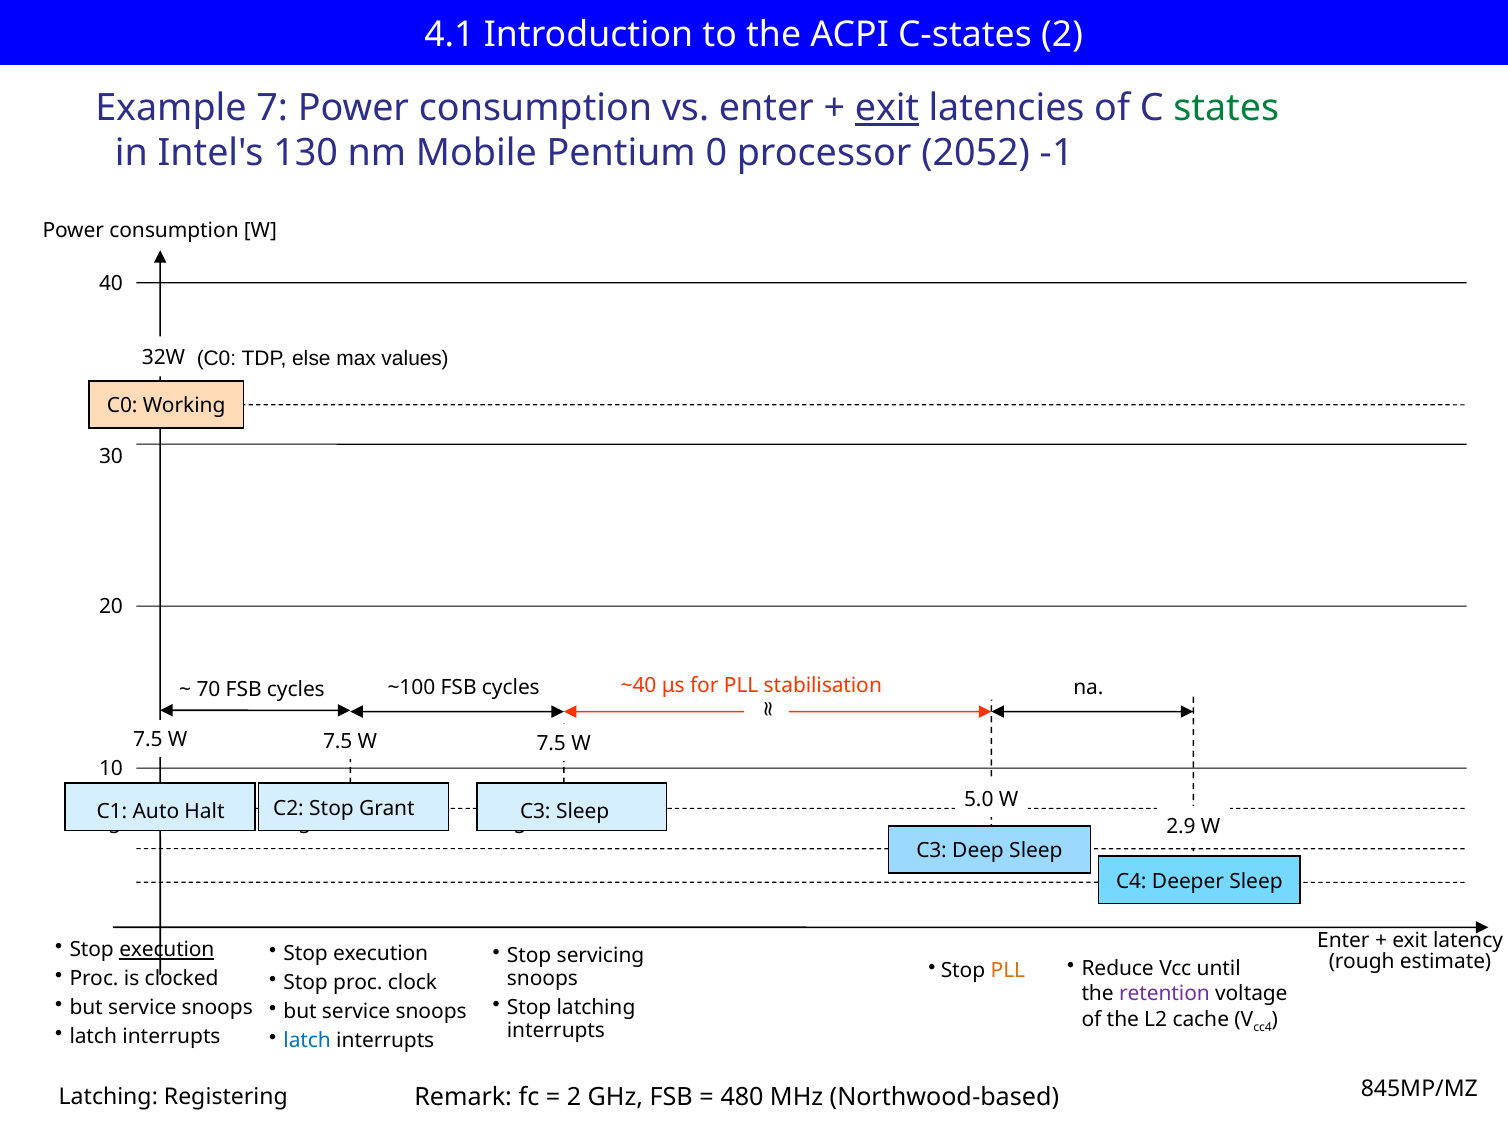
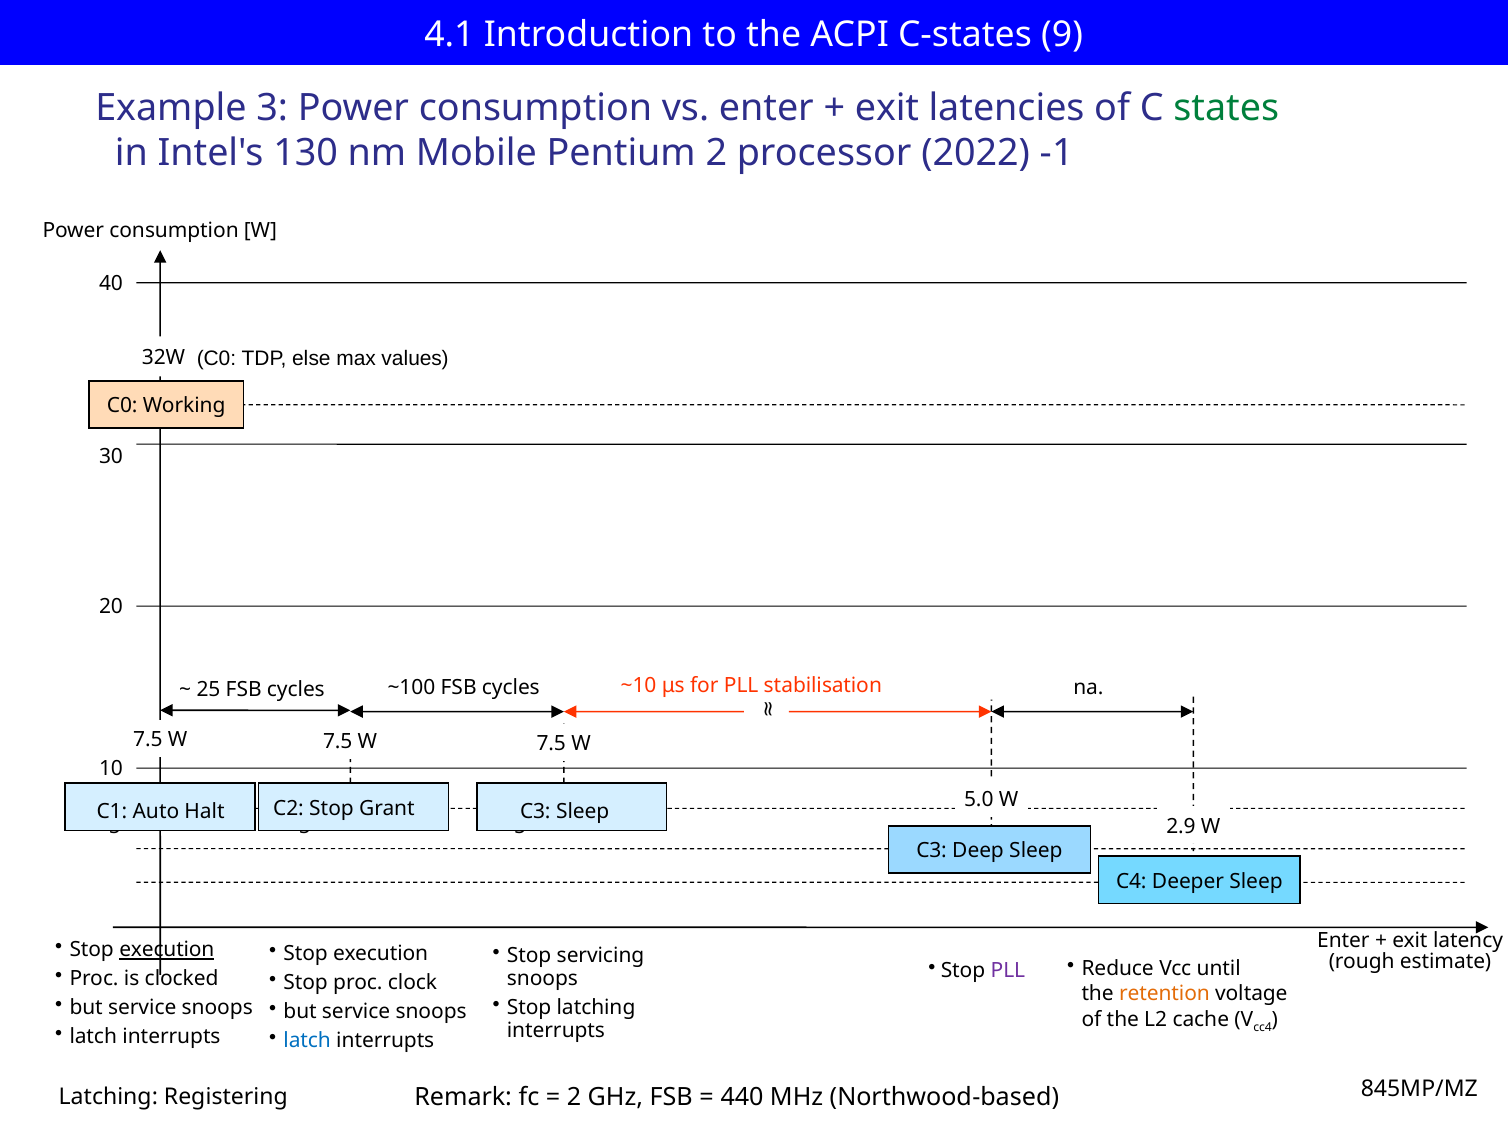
C-states 2: 2 -> 9 (1062, 35)
7: 7 -> 3 (272, 108)
exit underline: present -> none (887, 108)
Pentium 0: 0 -> 2 (716, 153)
2052: 2052 -> 2022 (976, 153)
~40: ~40 -> ~10 (639, 686)
70: 70 -> 25 (209, 689)
PLL colour: orange -> purple (1008, 971)
retention colour: purple -> orange (1164, 994)
480: 480 -> 440 (742, 1097)
